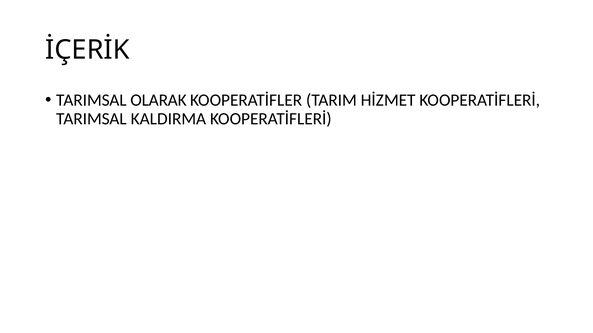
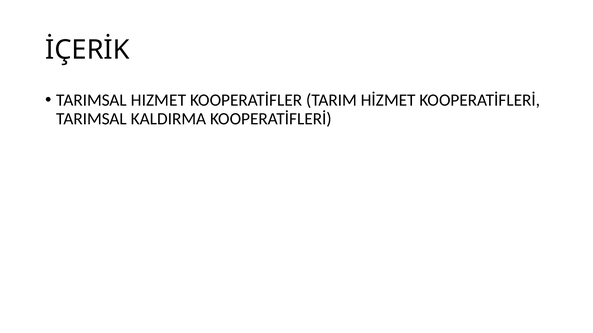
OLARAK: OLARAK -> HIZMET (158, 100)
